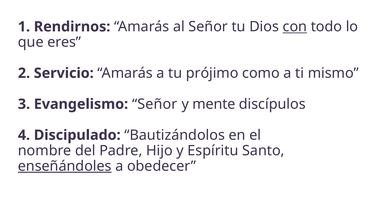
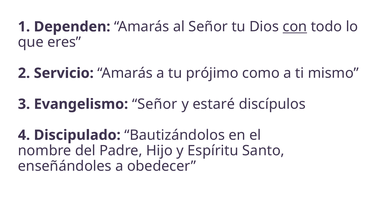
Rendirnos: Rendirnos -> Dependen (72, 27)
mente: mente -> estaré (214, 104)
enseñándoles underline: present -> none (65, 166)
